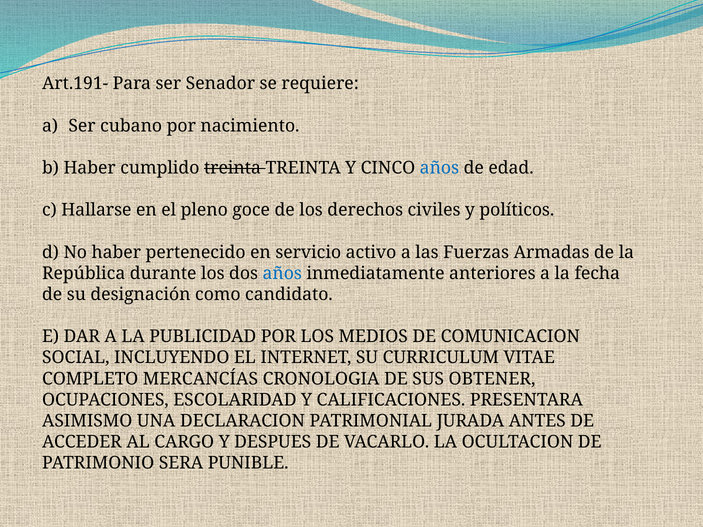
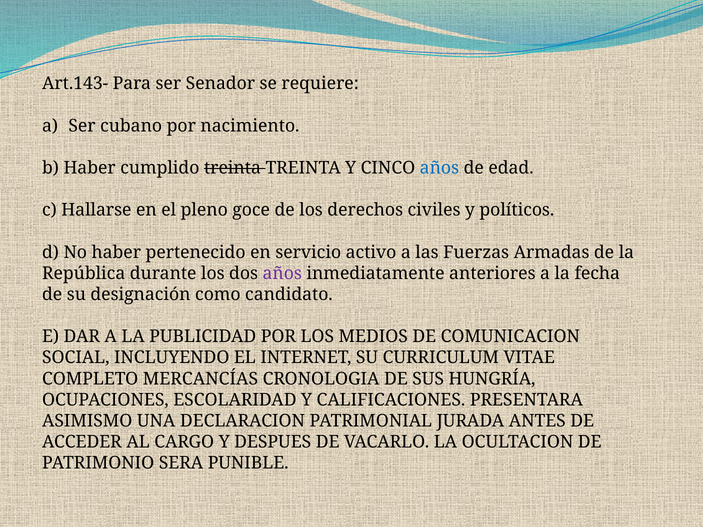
Art.191-: Art.191- -> Art.143- (75, 84)
años colour: blue -> purple (282, 273)
OBTENER: OBTENER -> HUNGRÍA (492, 379)
